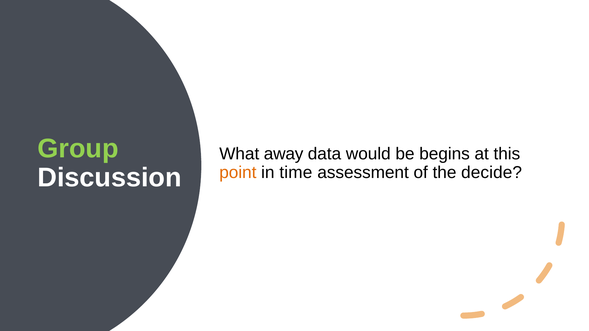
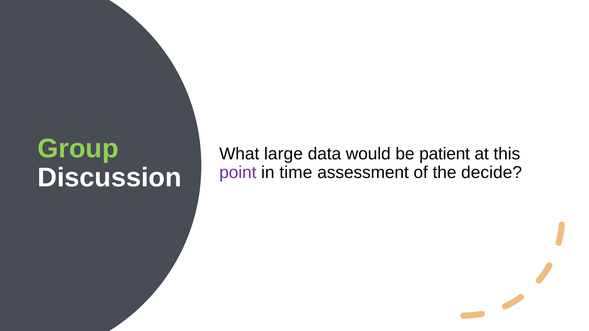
away: away -> large (283, 154)
begins: begins -> patient (445, 154)
point colour: orange -> purple (238, 173)
